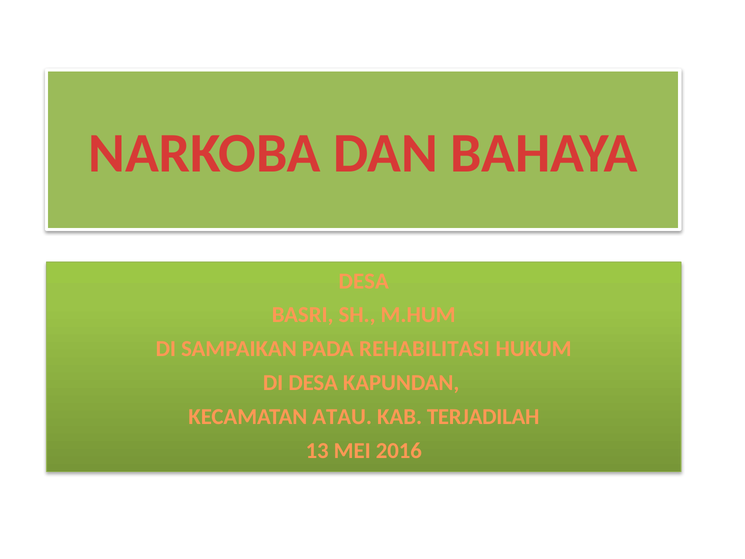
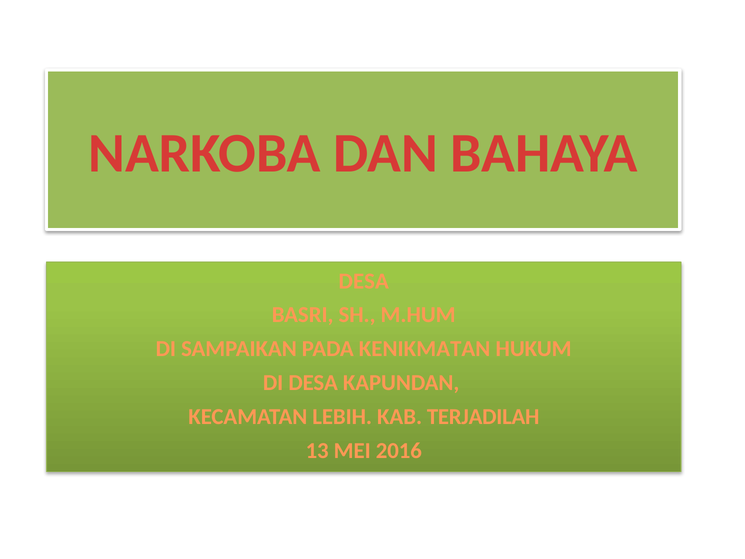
REHABILITASI: REHABILITASI -> KENIKMATAN (425, 349)
ATAU: ATAU -> LEBIH (342, 417)
